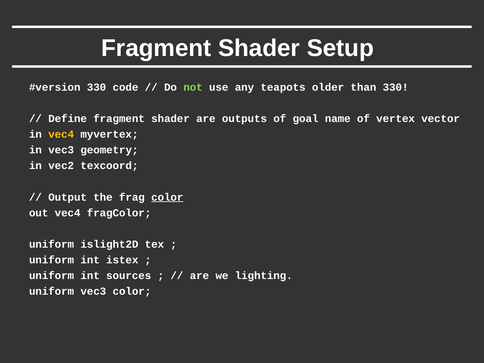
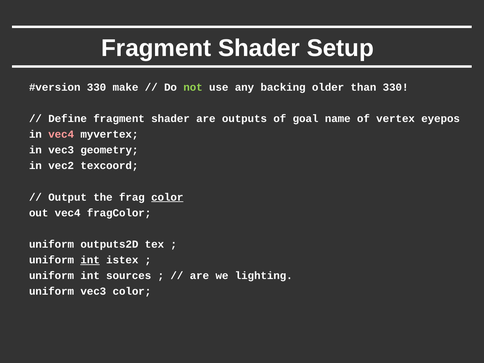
code: code -> make (125, 87)
teapots: teapots -> backing (283, 87)
vector: vector -> eyepos (441, 119)
vec4 colour: yellow -> pink (61, 134)
islight2D: islight2D -> outputs2D (109, 244)
int underline: none -> present (90, 260)
